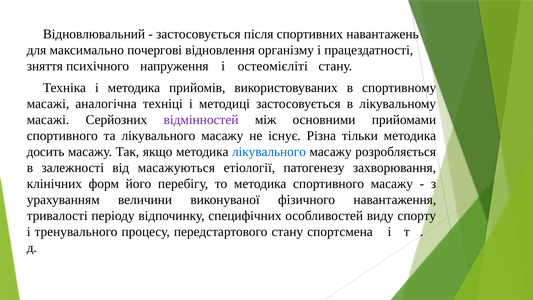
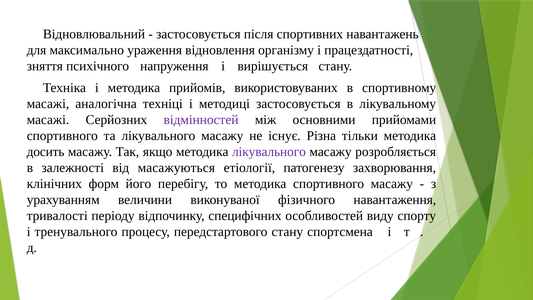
почергові: почергові -> ураження (155, 50)
остеомієліті: остеомієліті -> вирішується (273, 66)
лікувального colour: blue -> purple (269, 152)
